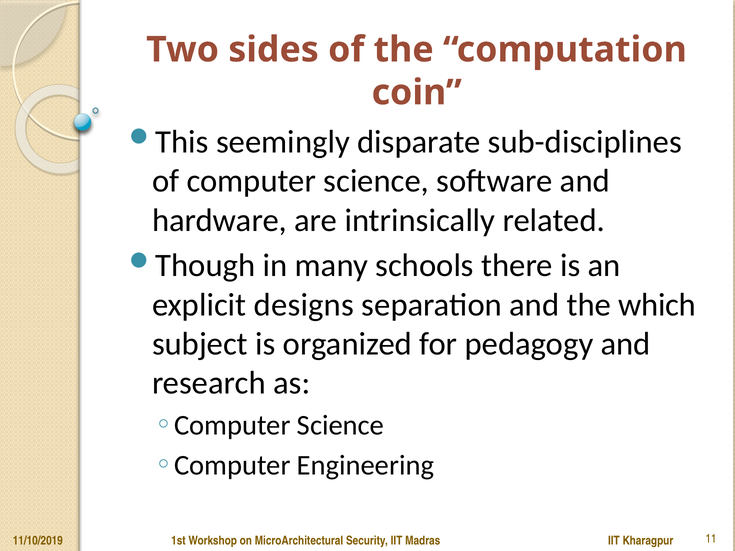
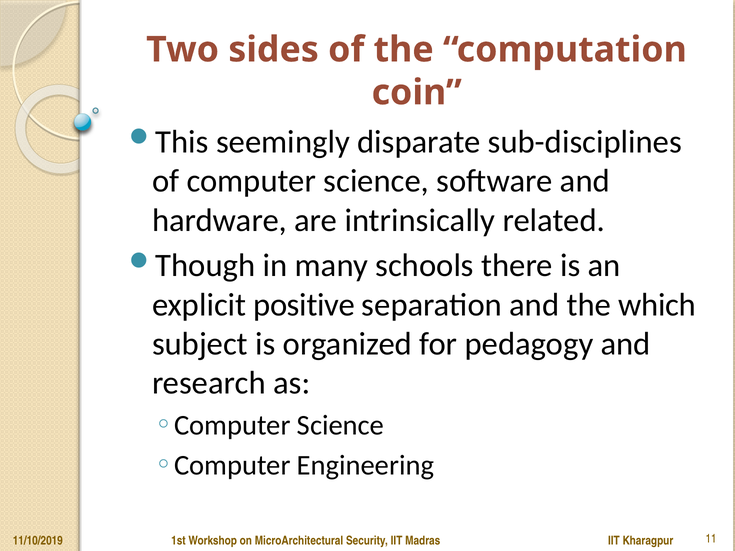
designs: designs -> positive (304, 305)
